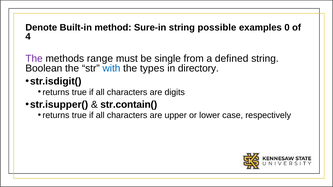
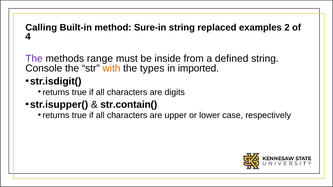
Denote: Denote -> Calling (41, 28)
possible: possible -> replaced (217, 28)
0: 0 -> 2 (287, 28)
single: single -> inside (168, 59)
Boolean: Boolean -> Console (44, 68)
with colour: blue -> orange (111, 68)
directory: directory -> imported (198, 68)
